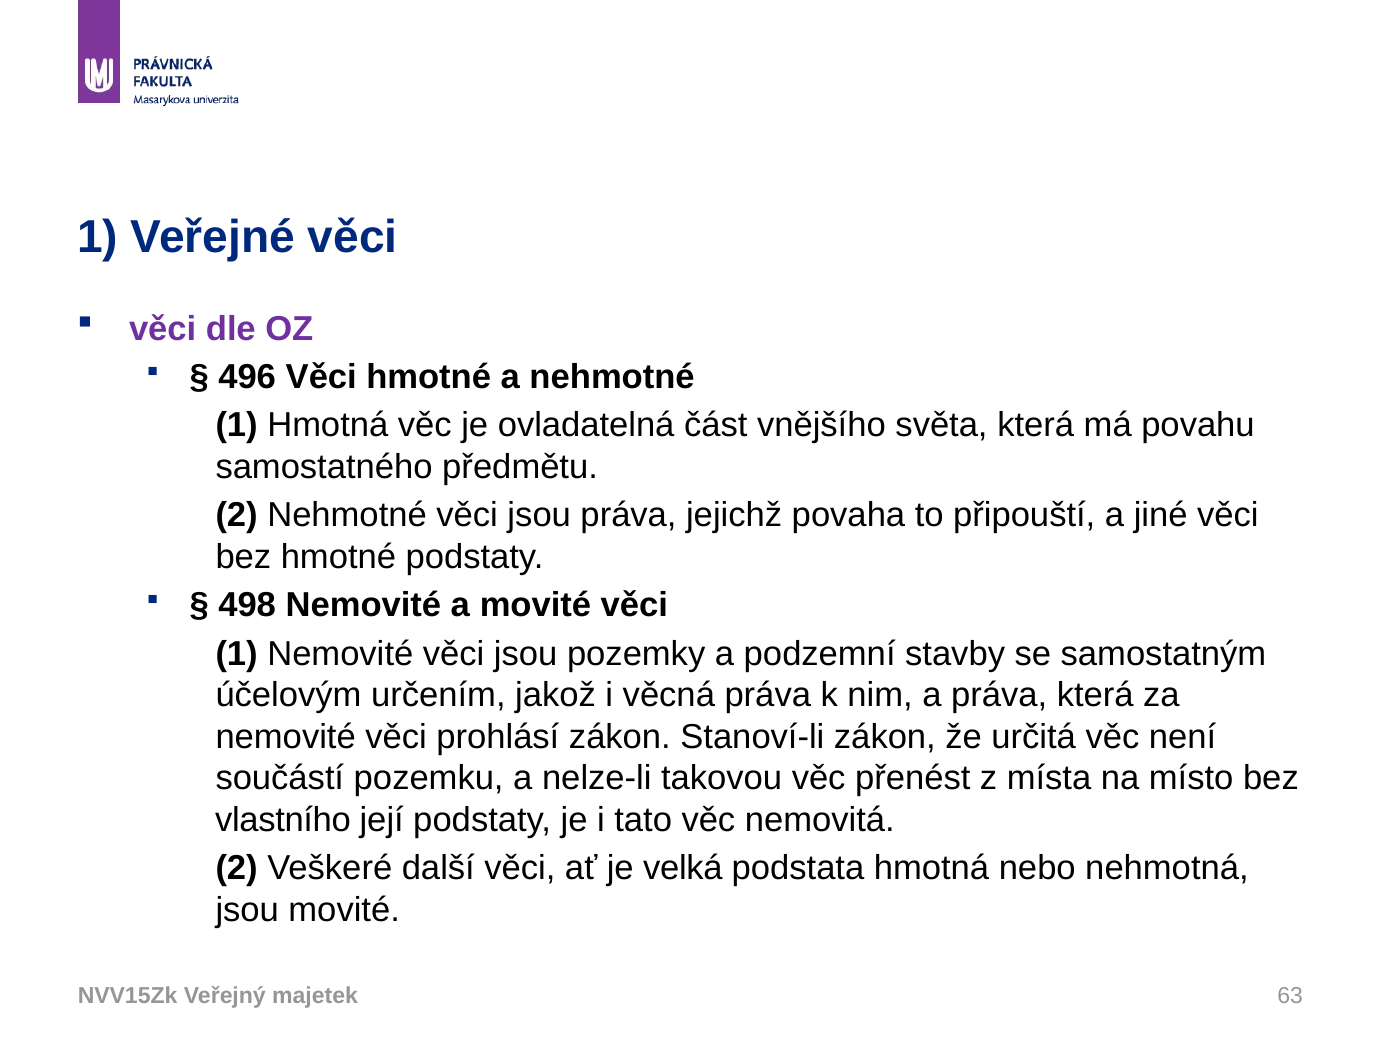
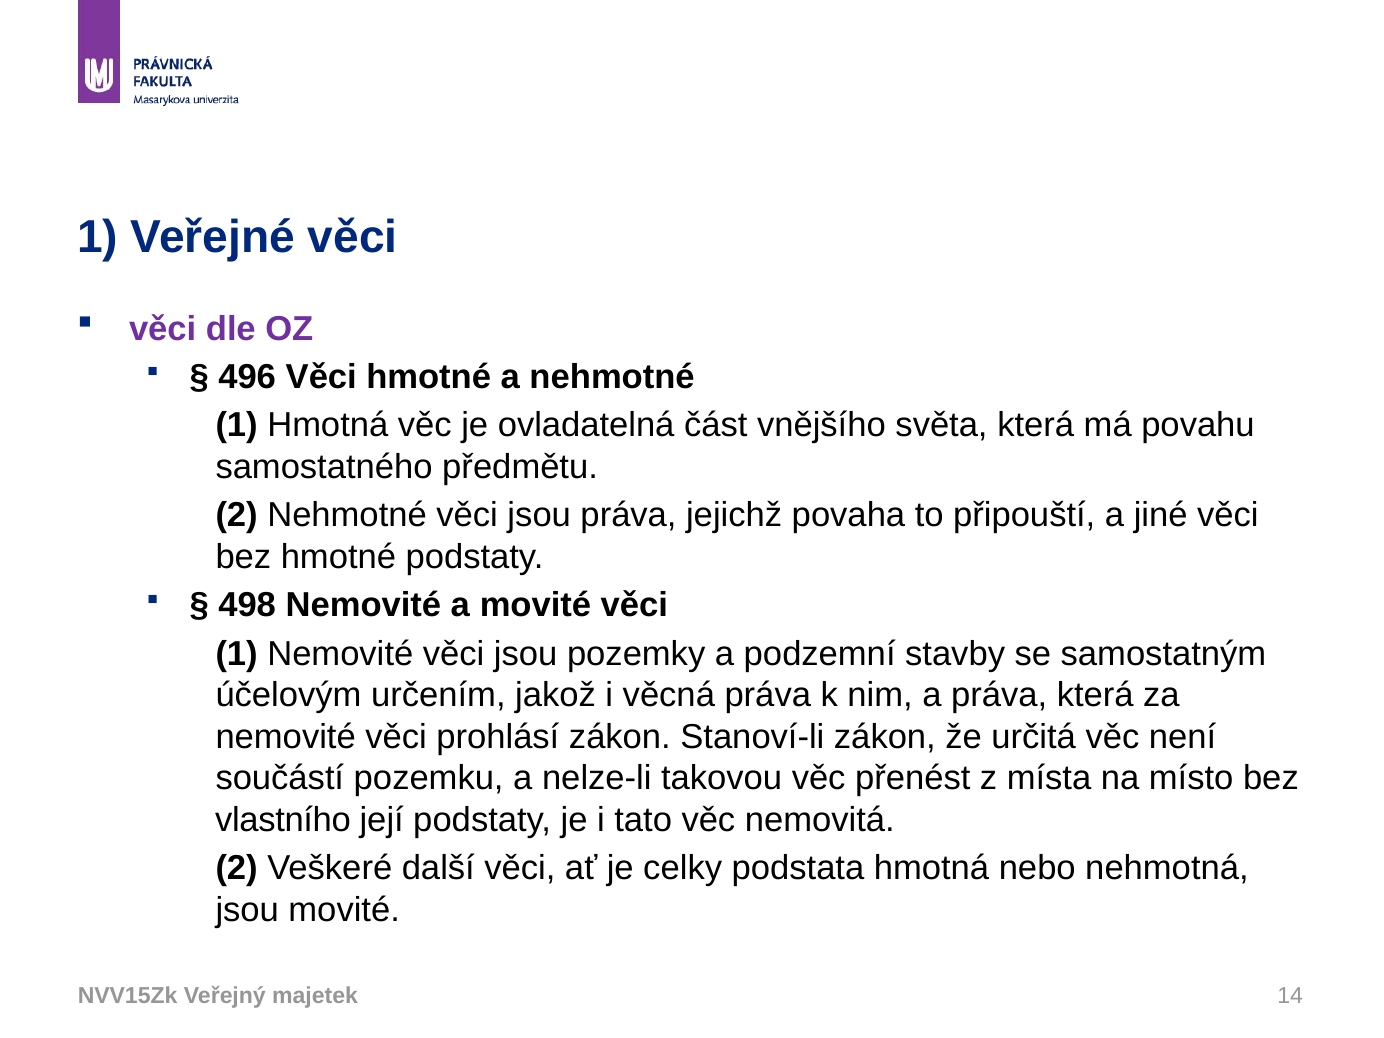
velká: velká -> celky (683, 868)
63: 63 -> 14 (1290, 996)
